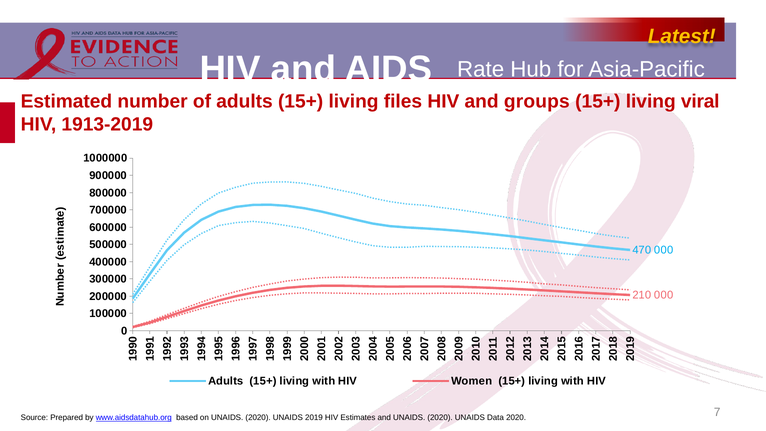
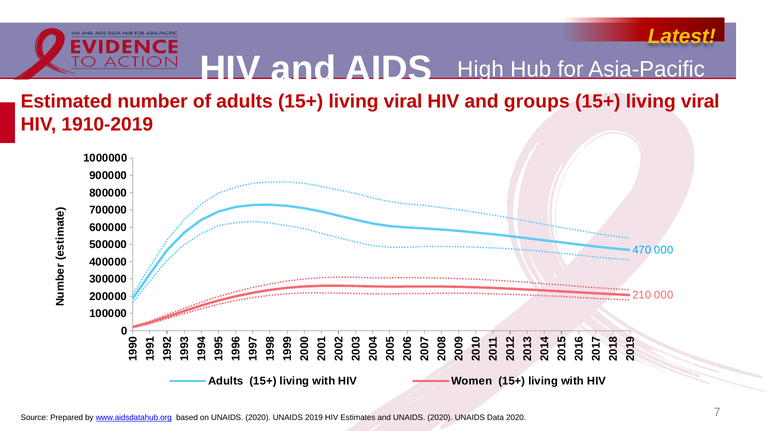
Rate: Rate -> High (481, 69)
adults 15+ living files: files -> viral (403, 102)
1913-2019: 1913-2019 -> 1910-2019 (107, 125)
